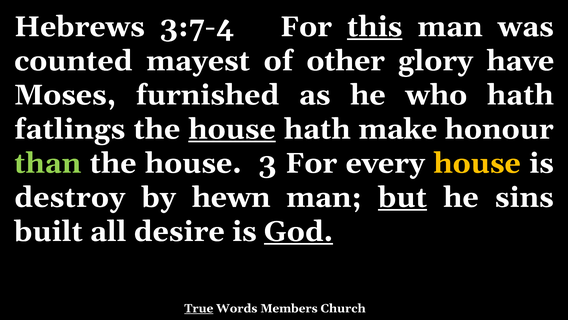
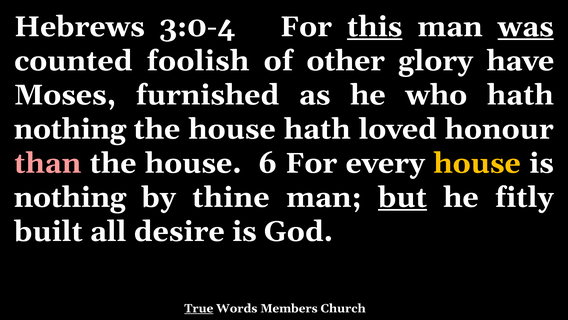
3:7-4: 3:7-4 -> 3:0-4 (197, 27)
was underline: none -> present (526, 27)
mayest: mayest -> foolish (198, 61)
fatlings: fatlings -> nothing (70, 129)
house underline: present -> none (232, 129)
make: make -> loved (398, 129)
than colour: light green -> pink (48, 163)
3: 3 -> 6 (268, 163)
destroy: destroy -> nothing (70, 197)
hewn: hewn -> thine (231, 197)
sins: sins -> fitly (524, 197)
God underline: present -> none (298, 231)
